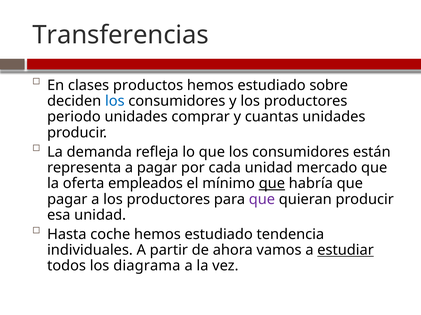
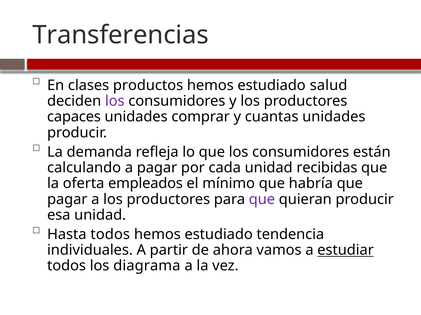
sobre: sobre -> salud (329, 86)
los colour: blue -> purple (115, 101)
periodo: periodo -> capaces (74, 117)
representa: representa -> calculando (84, 168)
mercado: mercado -> recibidas (327, 168)
que underline: present -> none (272, 184)
Hasta coche: coche -> todos (110, 235)
